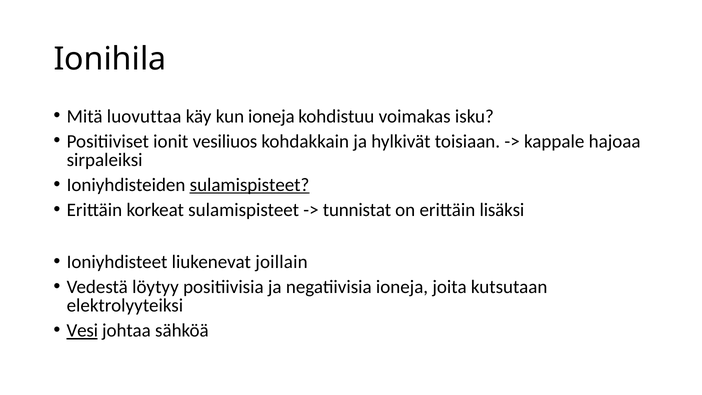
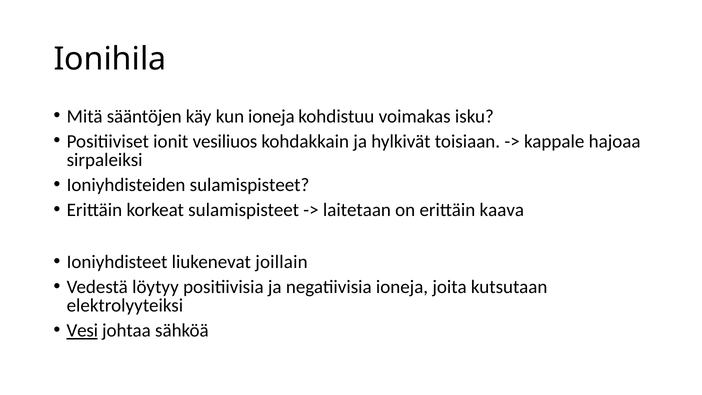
luovuttaa: luovuttaa -> sääntöjen (144, 116)
sulamispisteet underline: present -> none (250, 185)
tunnistat: tunnistat -> laitetaan (357, 210)
lisäksi: lisäksi -> kaava (502, 210)
